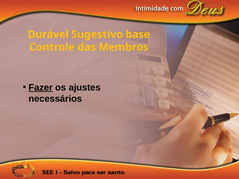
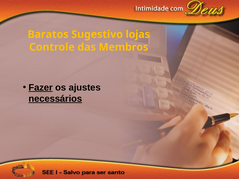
Durável: Durável -> Baratos (48, 34)
base: base -> lojas (138, 34)
necessários underline: none -> present (55, 99)
